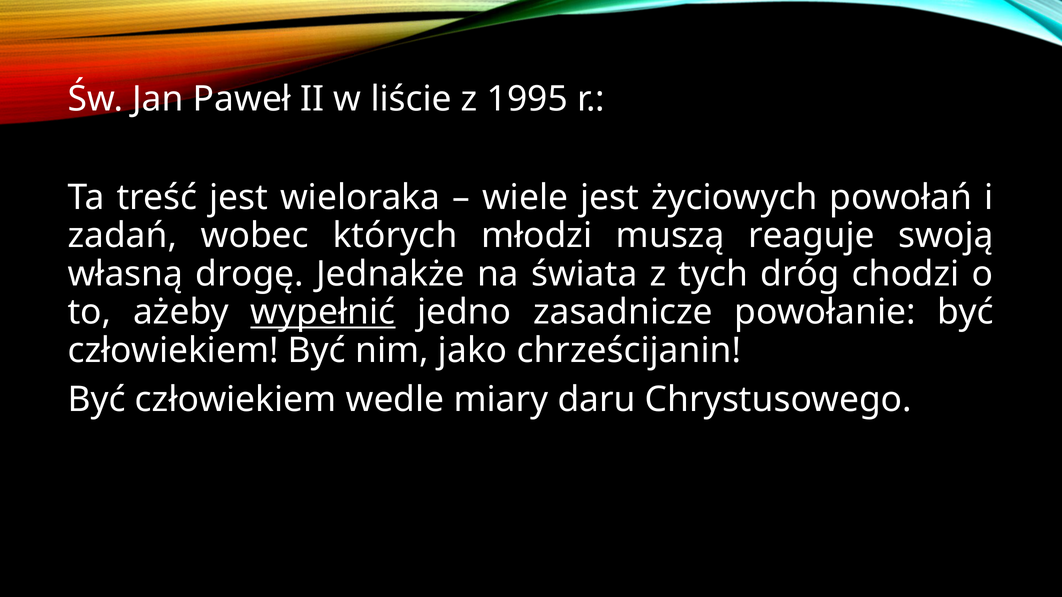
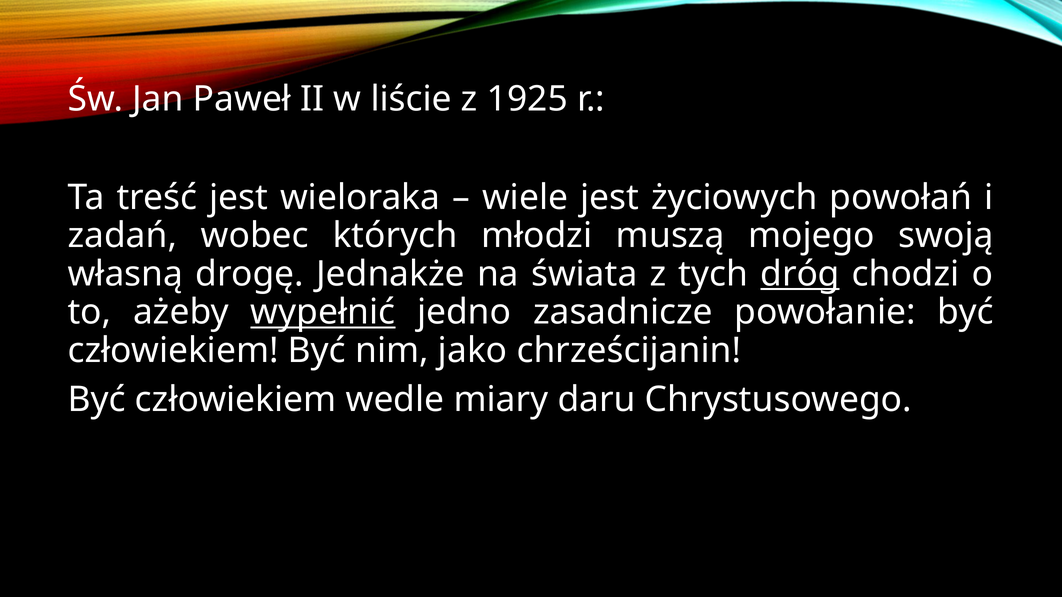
1995: 1995 -> 1925 (527, 99)
reaguje: reaguje -> mojego (811, 236)
dróg underline: none -> present (800, 274)
